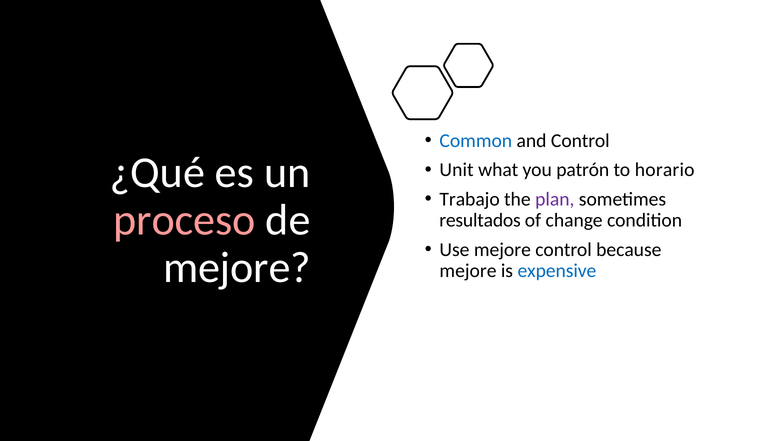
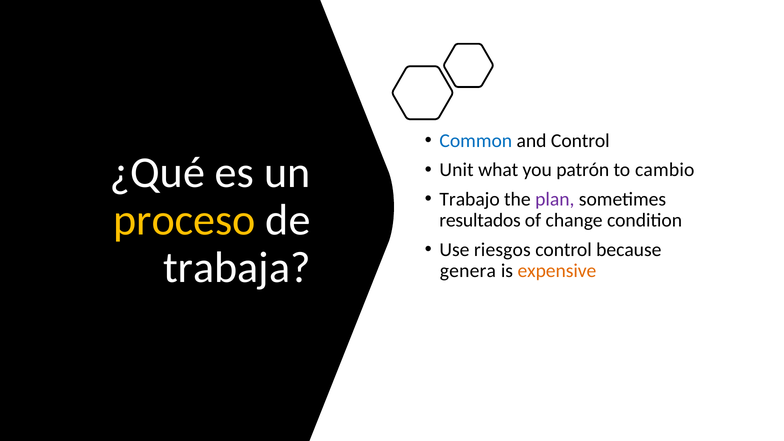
horario: horario -> cambio (665, 170)
proceso colour: pink -> yellow (184, 220)
Use mejore: mejore -> riesgos (502, 250)
mejore: mejore -> trabaja (237, 268)
mejore: mejore -> genera (468, 271)
expensive colour: blue -> orange (557, 271)
